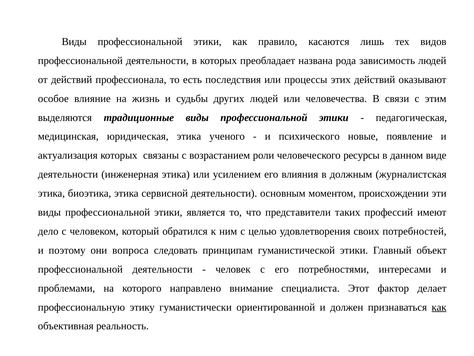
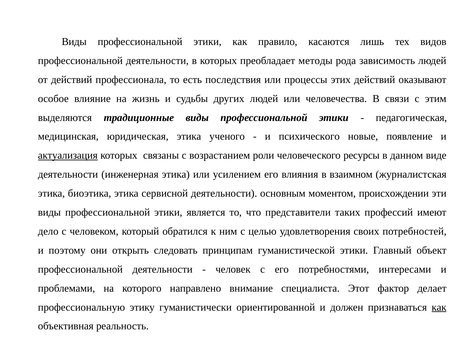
названа: названа -> методы (315, 61)
актуализация underline: none -> present (68, 155)
должным: должным -> взаимном (351, 174)
вопроса: вопроса -> открыть (131, 250)
